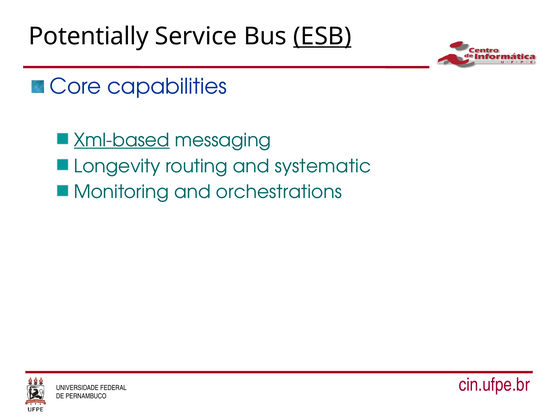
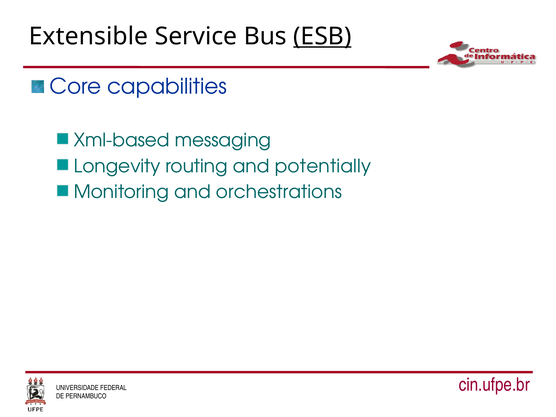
Potentially: Potentially -> Extensible (88, 36)
Xml-based underline: present -> none (122, 140)
systematic: systematic -> potentially (323, 166)
